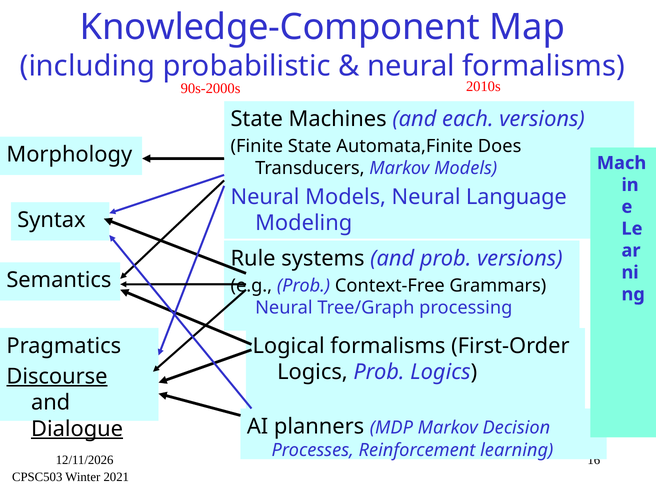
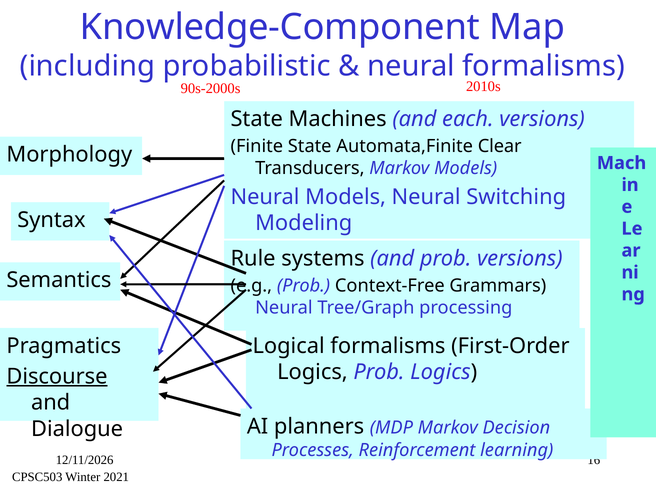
Does: Does -> Clear (500, 146)
Language: Language -> Switching (516, 197)
Dialogue underline: present -> none (77, 429)
